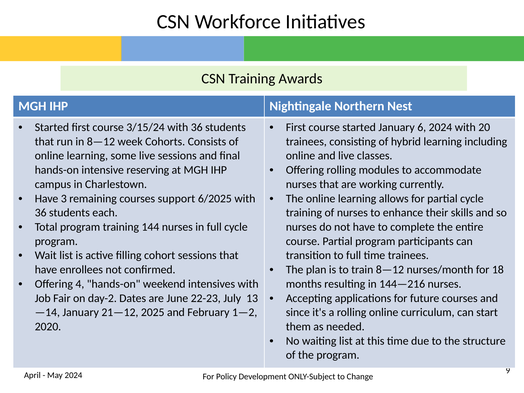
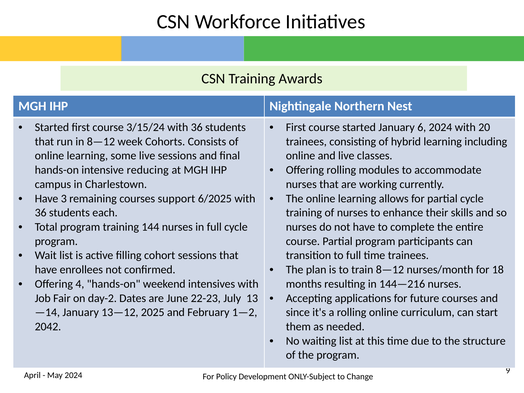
reserving: reserving -> reducing (148, 170)
21—12: 21—12 -> 13—12 (120, 312)
2020: 2020 -> 2042 (48, 327)
